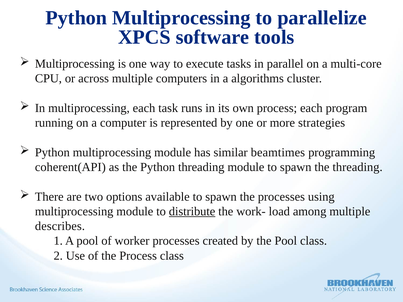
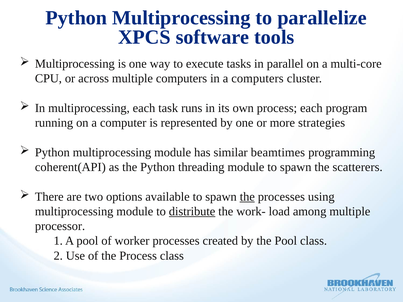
a algorithms: algorithms -> computers (257, 79)
the threading: threading -> scatterers (358, 167)
the underline: none -> present (247, 197)
describes: describes -> processor (60, 226)
